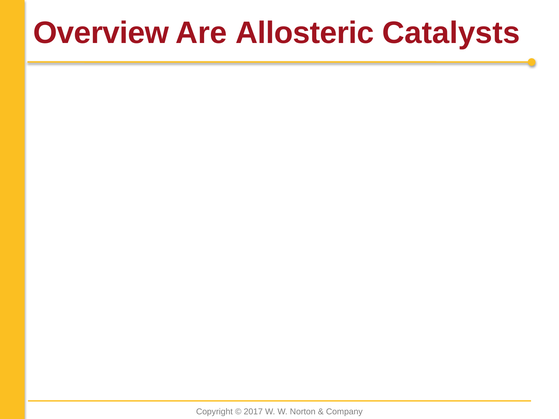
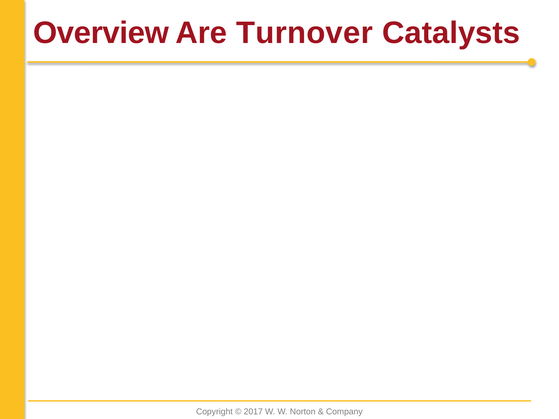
Allosteric: Allosteric -> Turnover (305, 33)
